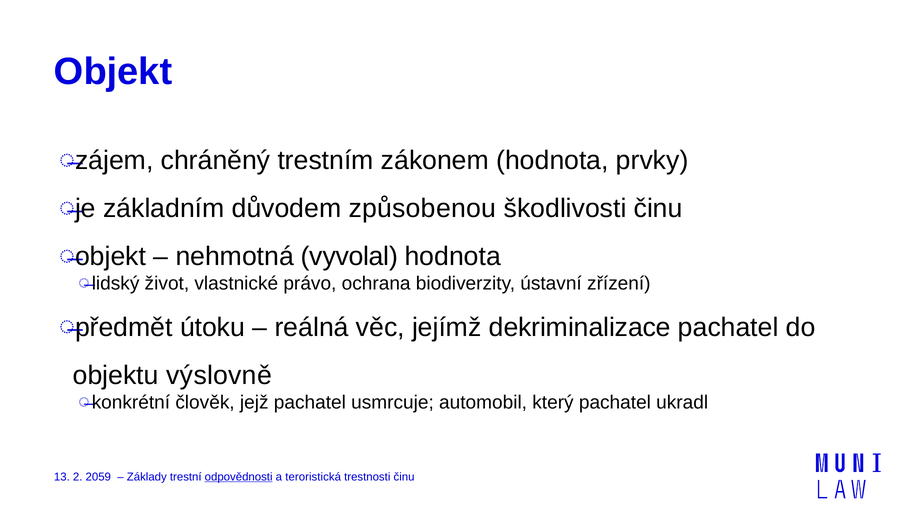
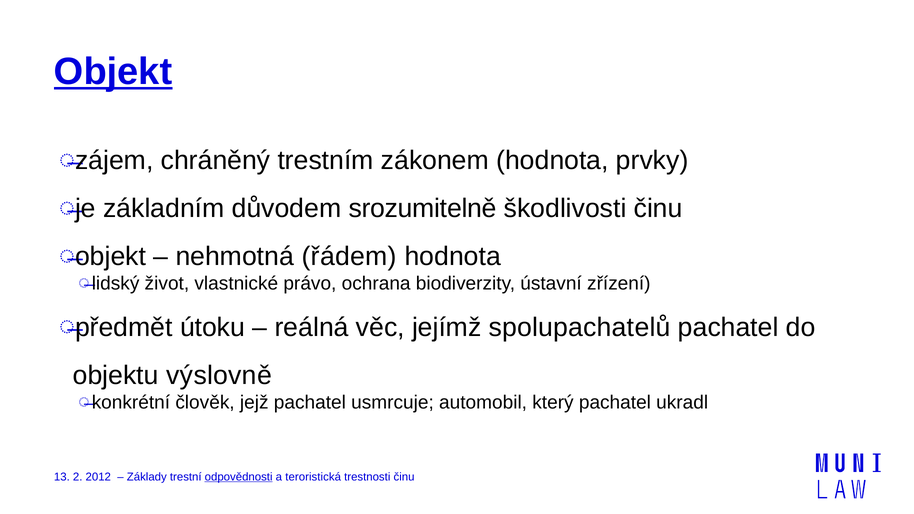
Objekt underline: none -> present (113, 72)
způsobenou: způsobenou -> srozumitelně (423, 209)
vyvolal: vyvolal -> řádem (349, 257)
dekriminalizace: dekriminalizace -> spolupachatelů (580, 328)
2059: 2059 -> 2012 (98, 477)
